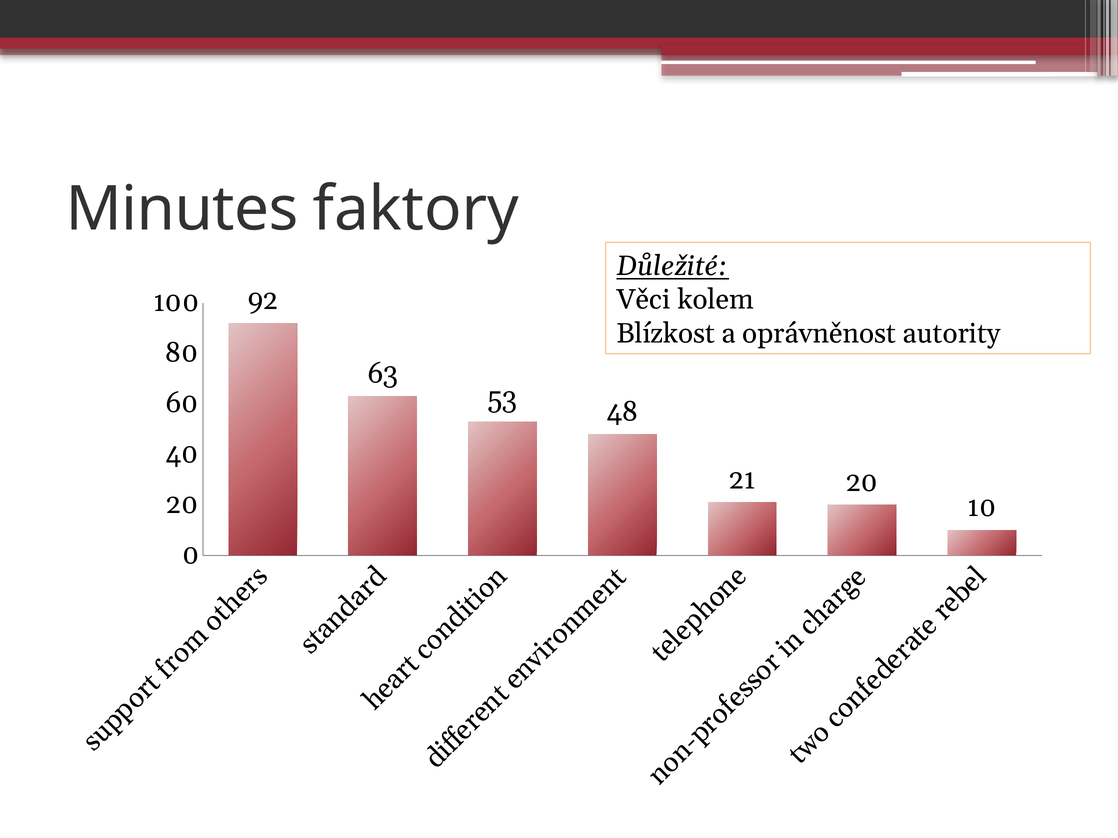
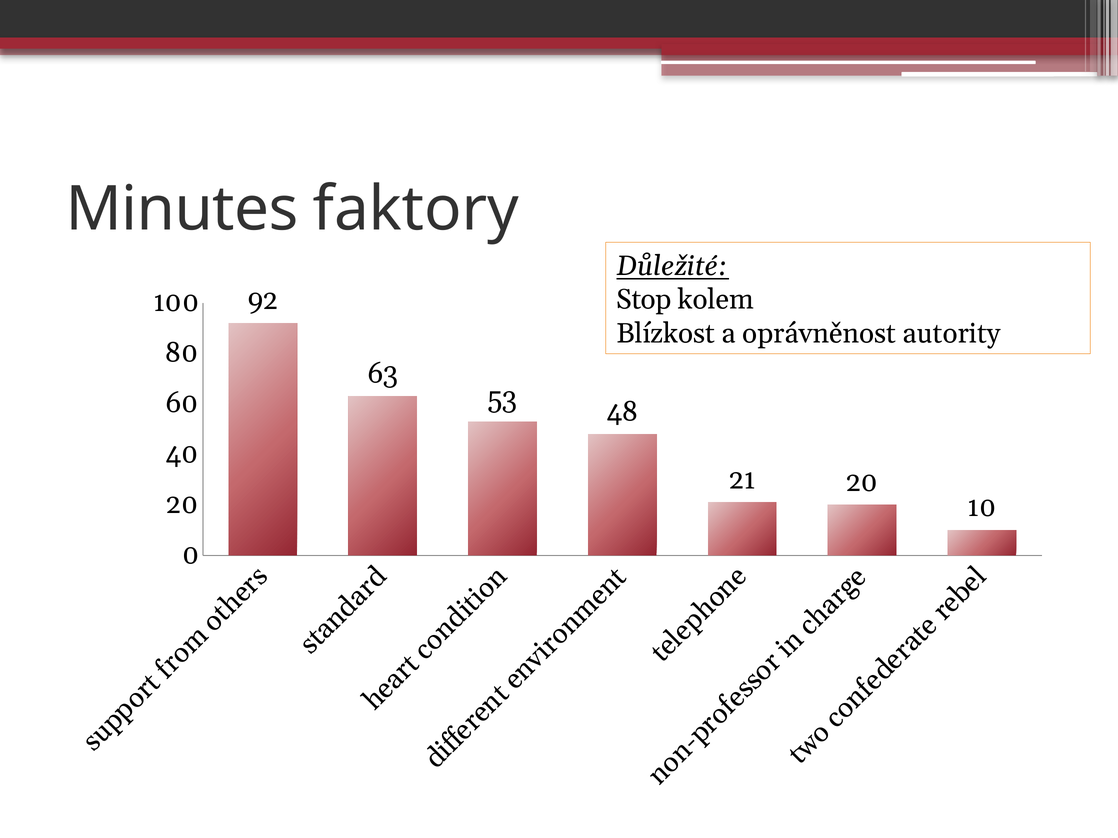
Věci: Věci -> Stop (644, 300)
